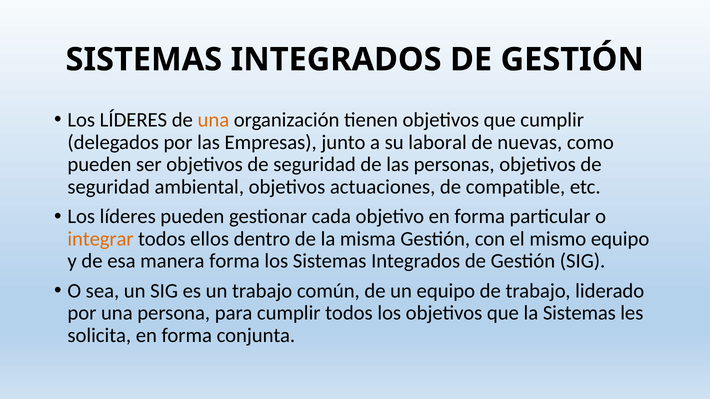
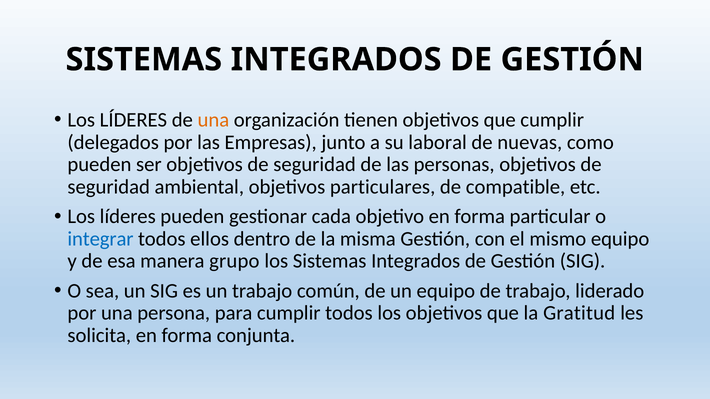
actuaciones: actuaciones -> particulares (383, 187)
integrar colour: orange -> blue (100, 239)
manera forma: forma -> grupo (234, 261)
la Sistemas: Sistemas -> Gratitud (579, 313)
